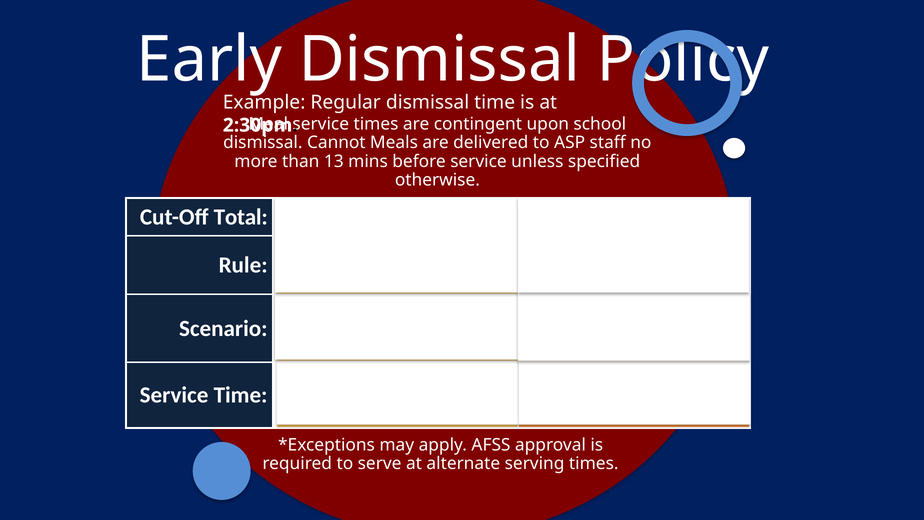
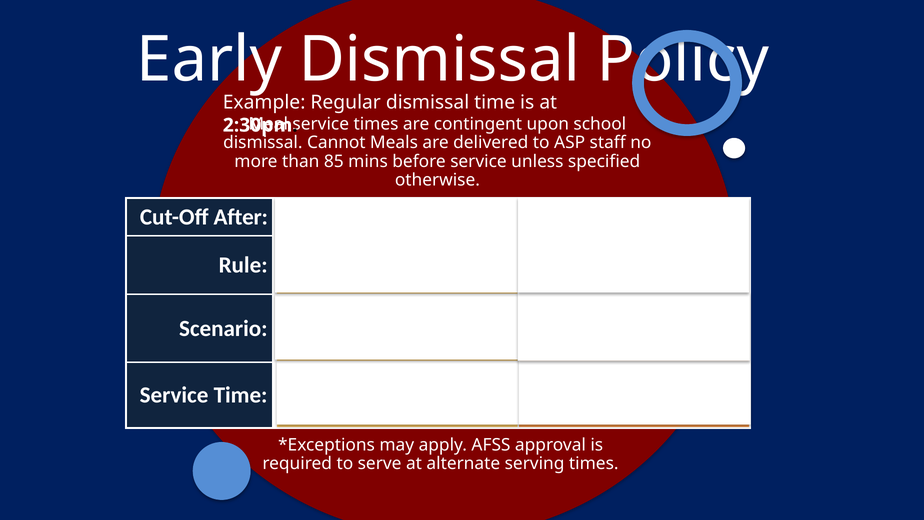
13: 13 -> 85 (334, 161)
Cut-Off Total: Total -> After (241, 217)
